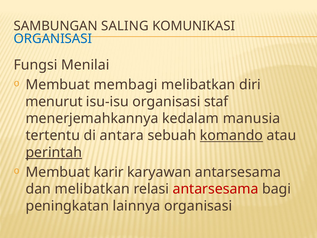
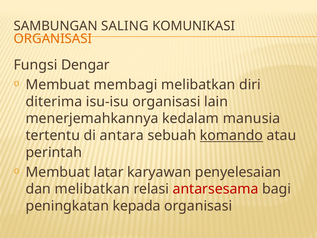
ORGANISASI colour: blue -> orange (53, 39)
Menilai: Menilai -> Dengar (85, 65)
menurut: menurut -> diterima (54, 102)
staf: staf -> lain (216, 102)
perintah underline: present -> none (54, 152)
karir: karir -> latar (109, 172)
karyawan antarsesama: antarsesama -> penyelesaian (238, 172)
lainnya: lainnya -> kepada (137, 206)
